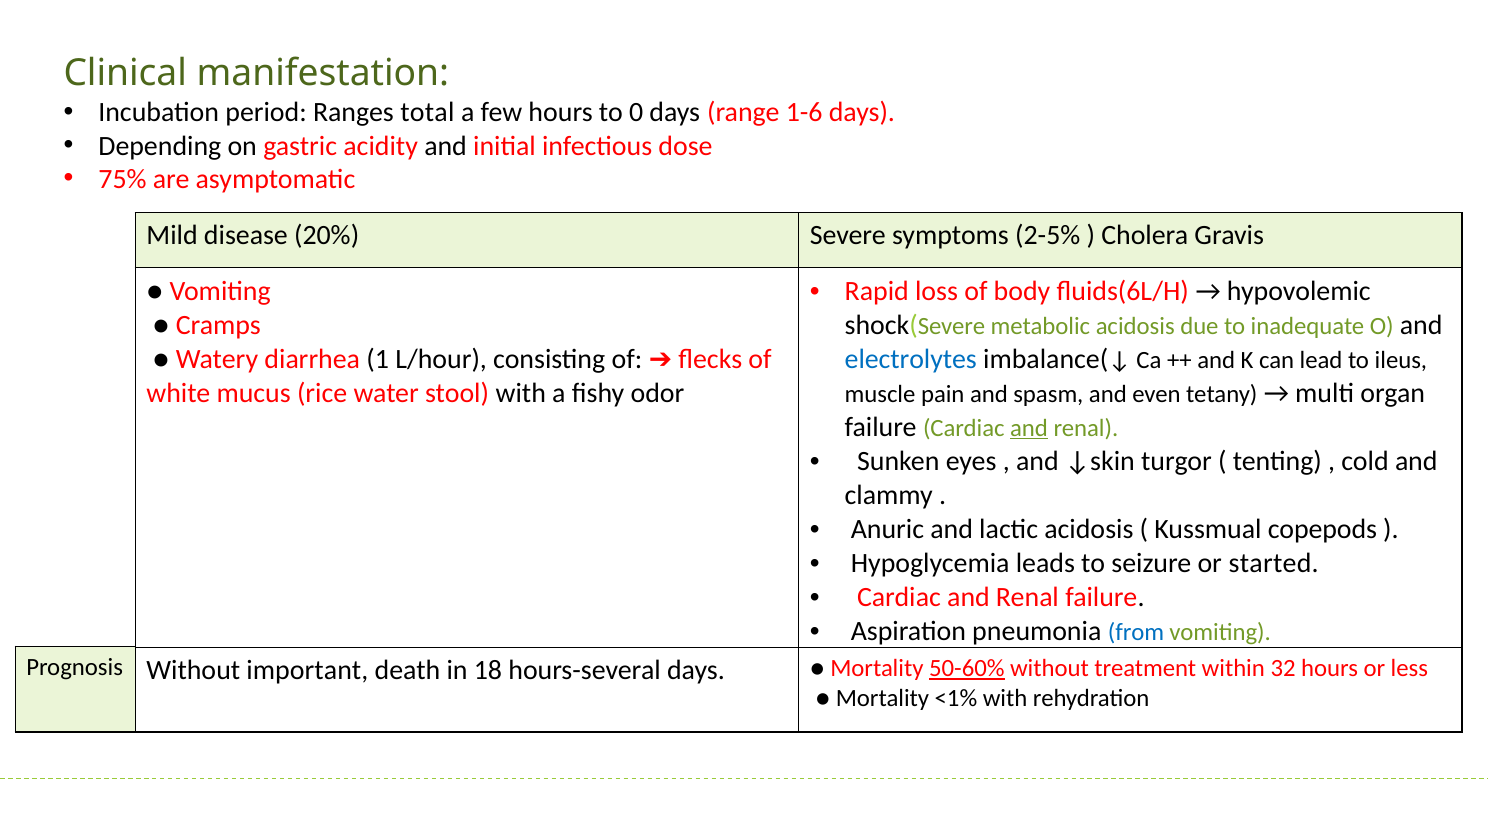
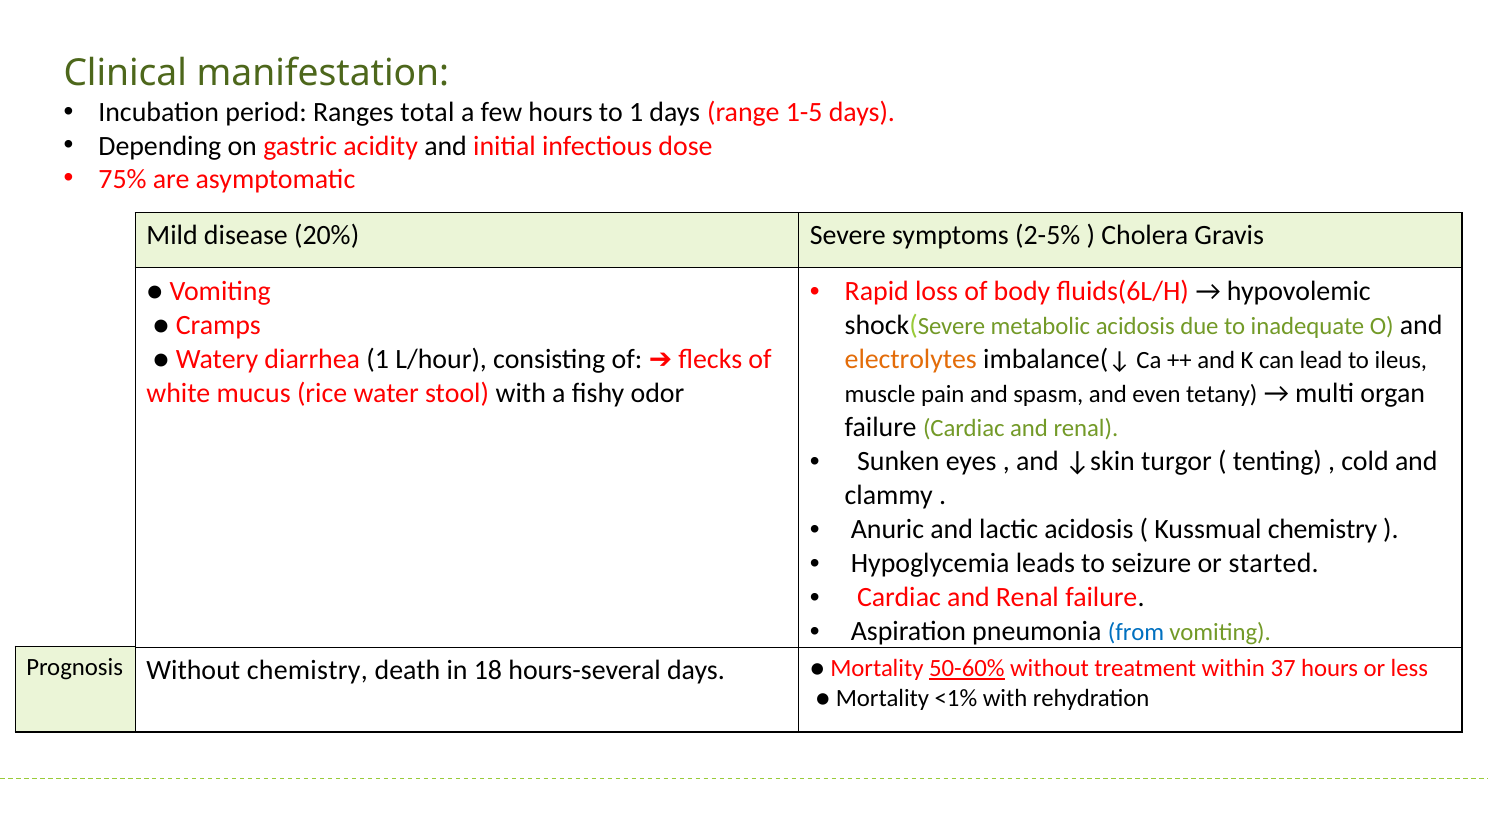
to 0: 0 -> 1 (636, 112)
1-6: 1-6 -> 1-5 (804, 112)
electrolytes colour: blue -> orange (911, 359)
and underline: present -> none (1029, 428)
Kussmual copepods: copepods -> chemistry (1322, 529)
Without important: important -> chemistry (307, 670)
32: 32 -> 37 (1283, 668)
